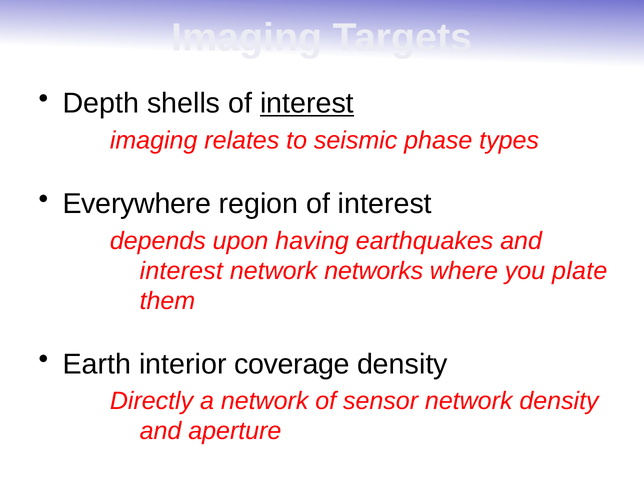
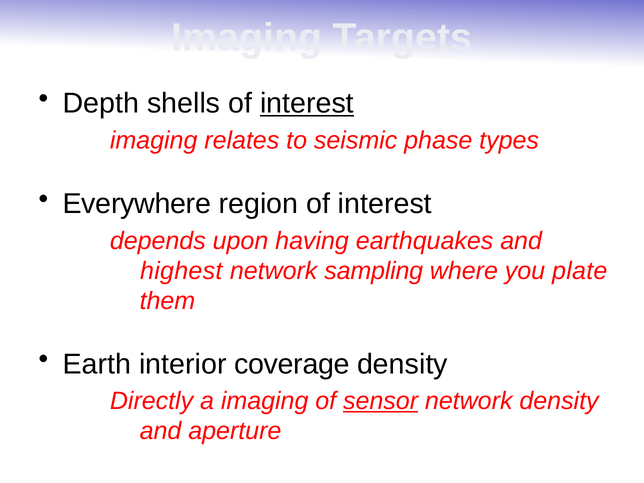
interest: interest -> highest (181, 271)
networks: networks -> sampling (374, 271)
a network: network -> imaging (265, 401)
sensor underline: none -> present (381, 401)
